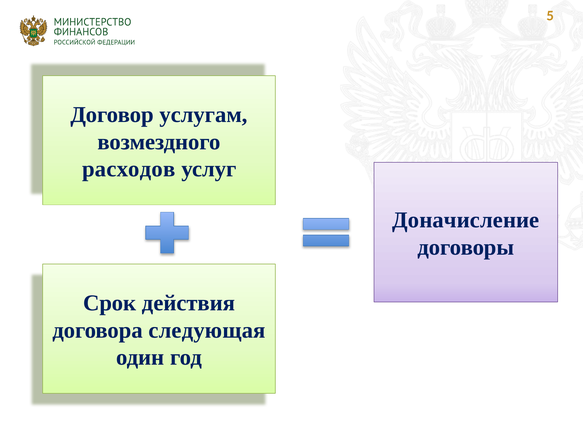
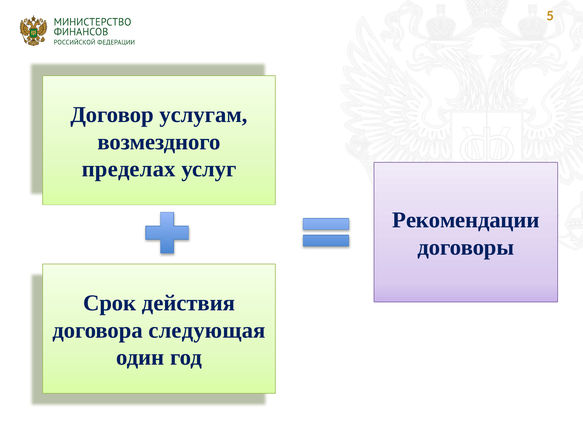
расходов: расходов -> пределах (129, 169)
Доначисление: Доначисление -> Рекомендации (466, 220)
